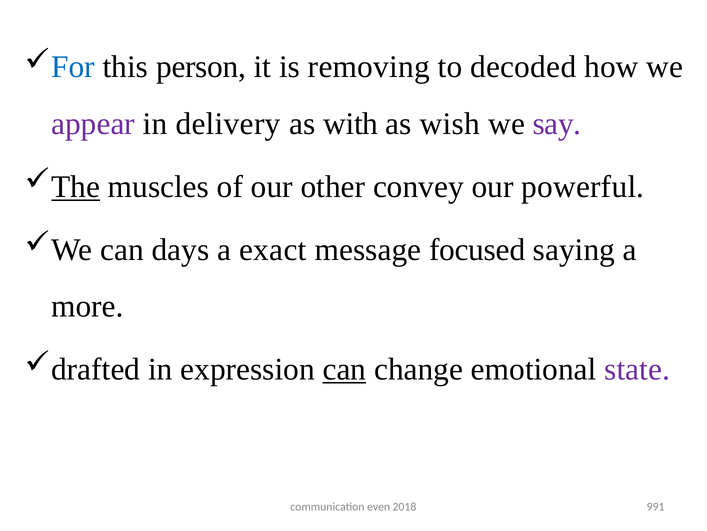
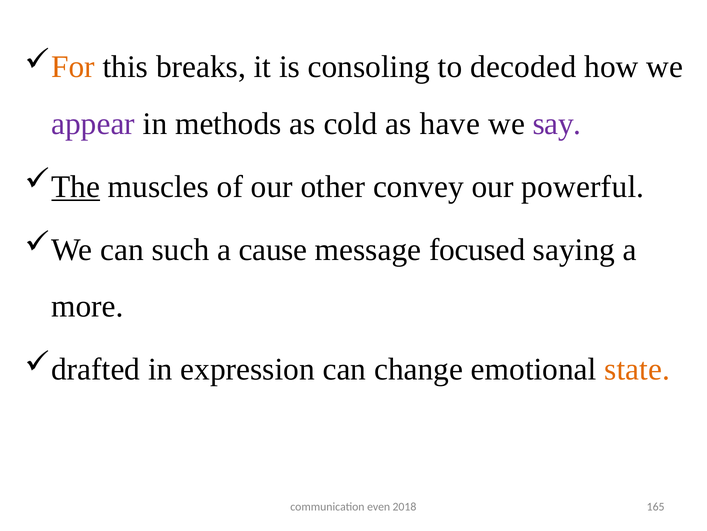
For colour: blue -> orange (73, 67)
person: person -> breaks (201, 67)
removing: removing -> consoling (369, 67)
delivery: delivery -> methods (228, 124)
with: with -> cold (351, 124)
wish: wish -> have (450, 124)
days: days -> such (180, 249)
exact: exact -> cause (273, 249)
can underline: present -> none (344, 369)
state colour: purple -> orange (637, 369)
991: 991 -> 165 (656, 506)
